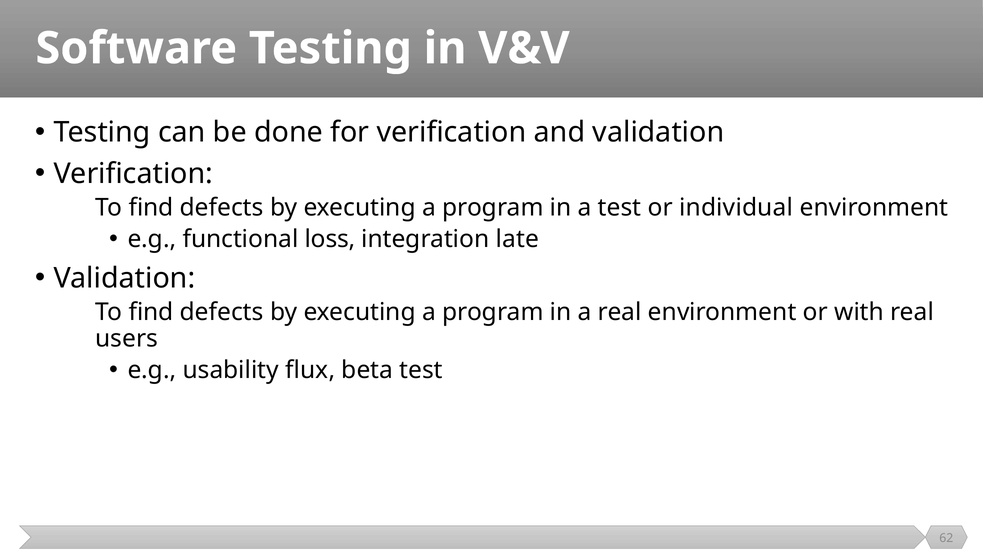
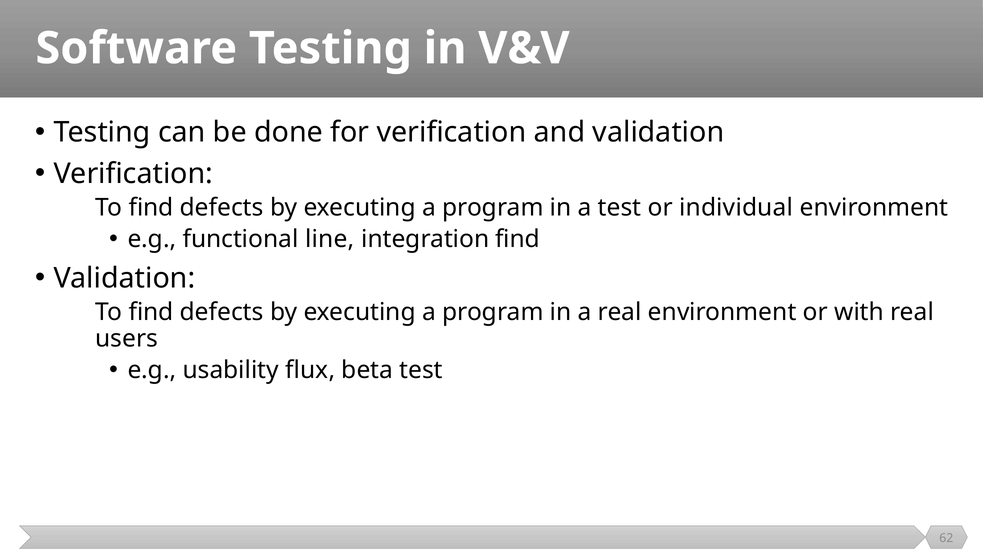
loss: loss -> line (330, 239)
integration late: late -> find (517, 239)
